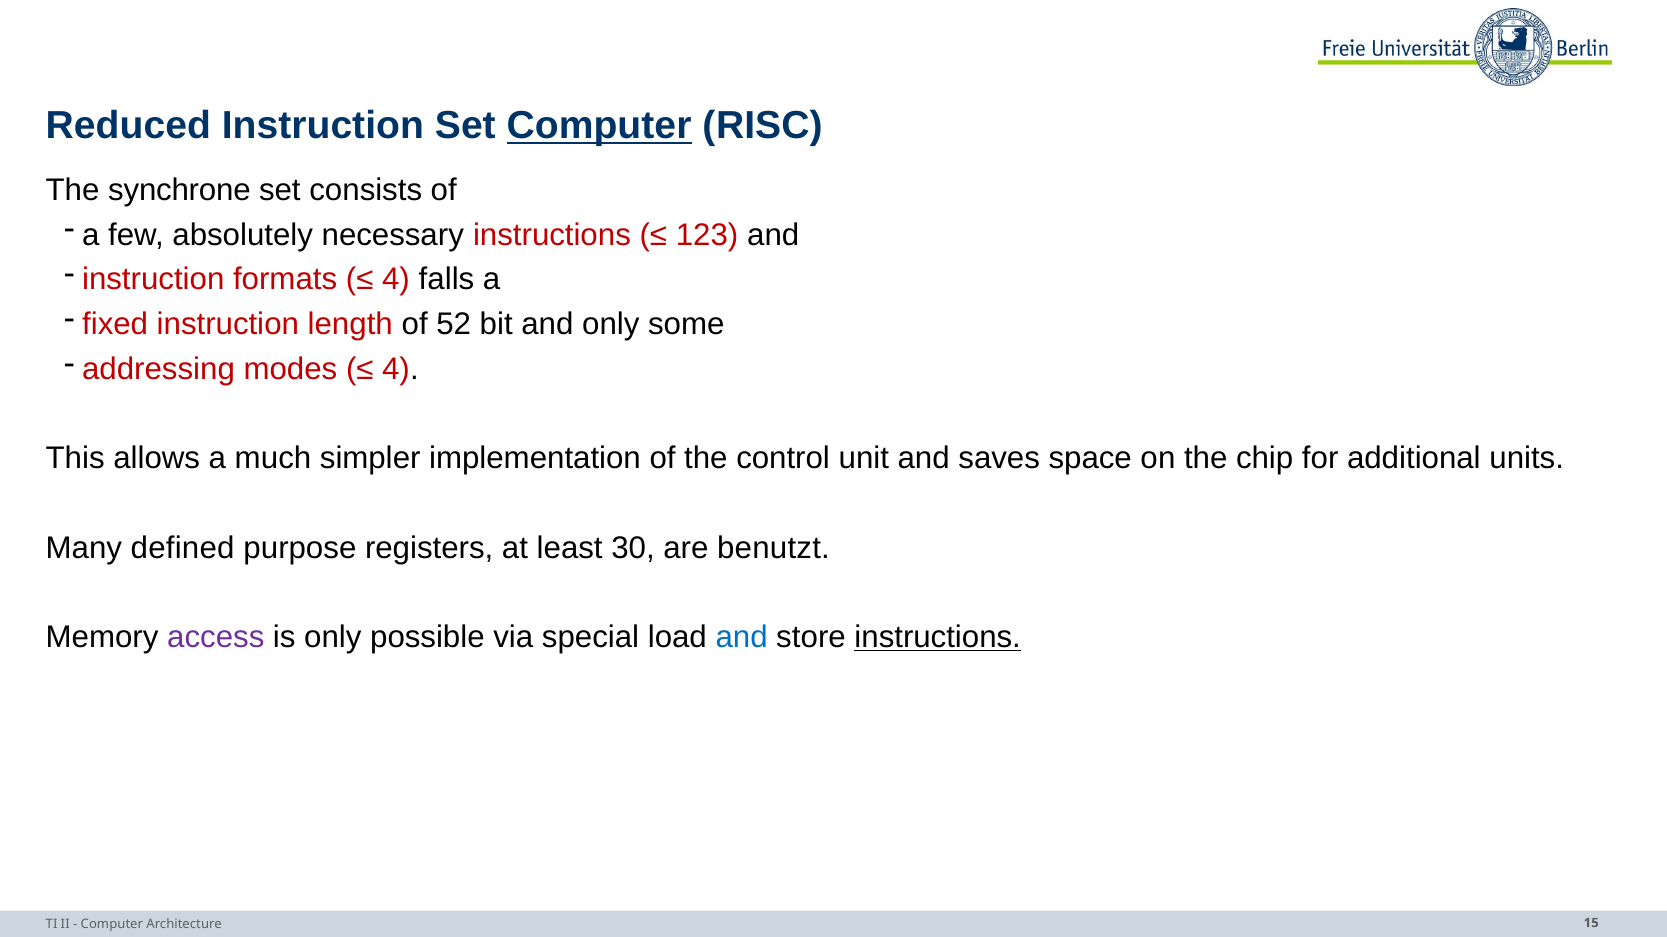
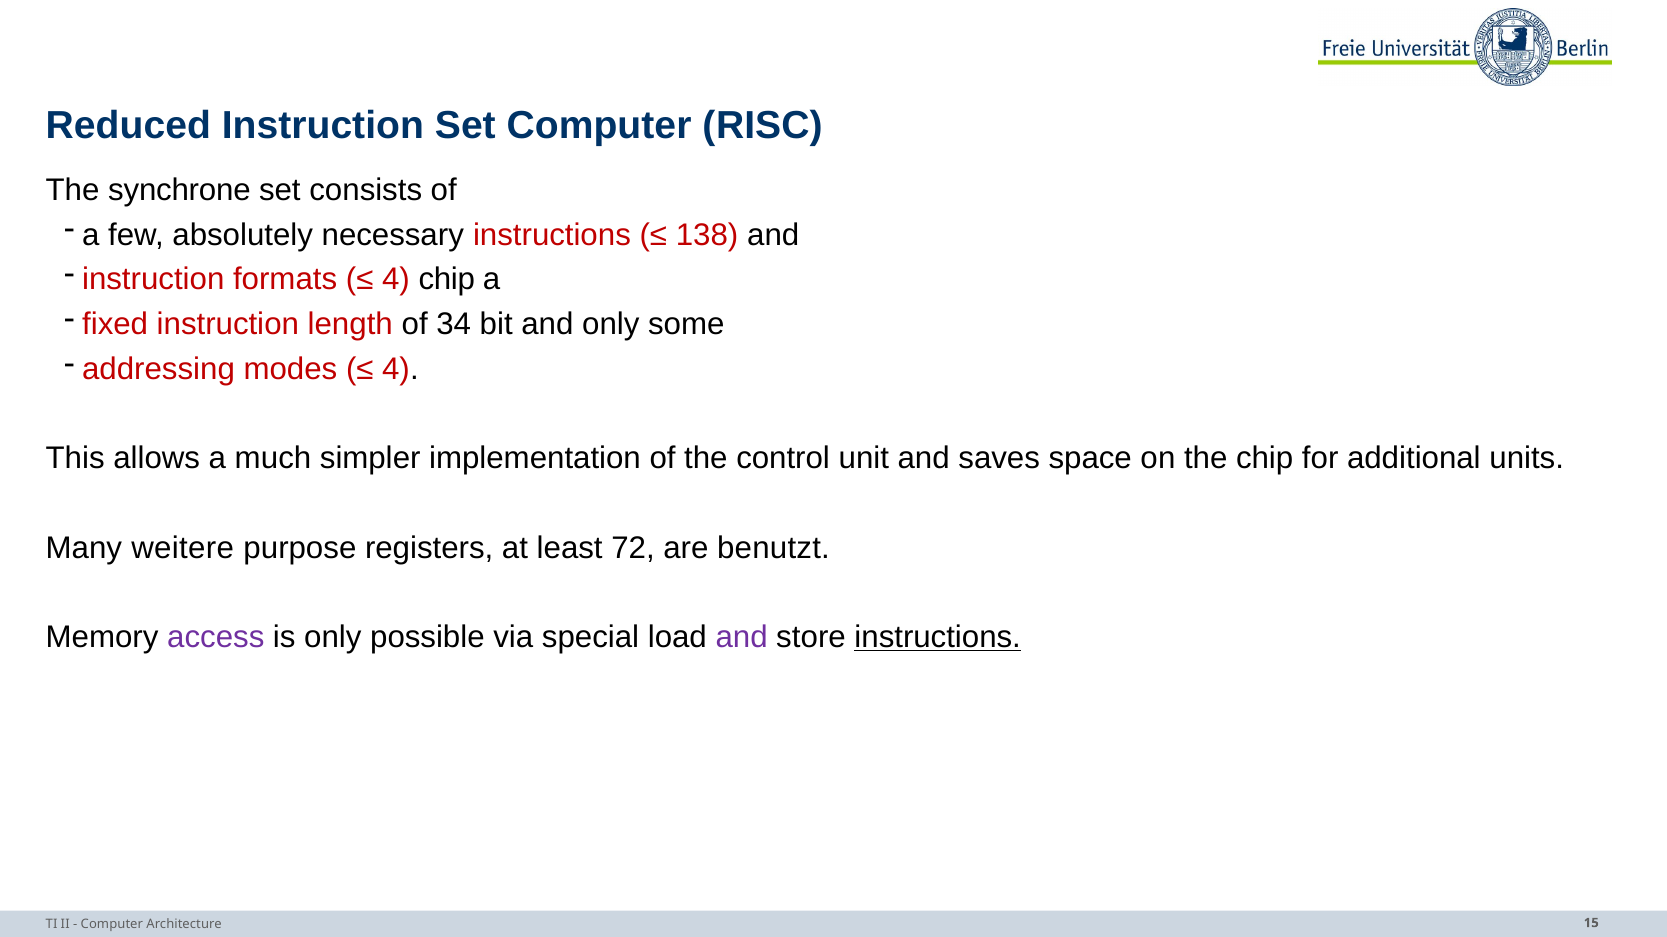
Computer underline: present -> none (599, 126)
123: 123 -> 138 (707, 235)
4 falls: falls -> chip (447, 280)
52: 52 -> 34 (454, 324)
defined: defined -> weitere (183, 548)
30: 30 -> 72 (633, 548)
and colour: blue -> purple (742, 638)
